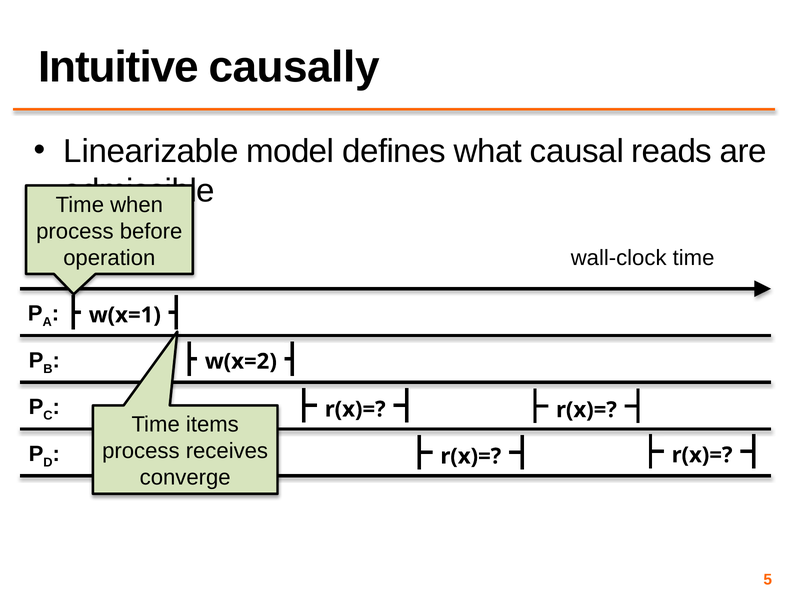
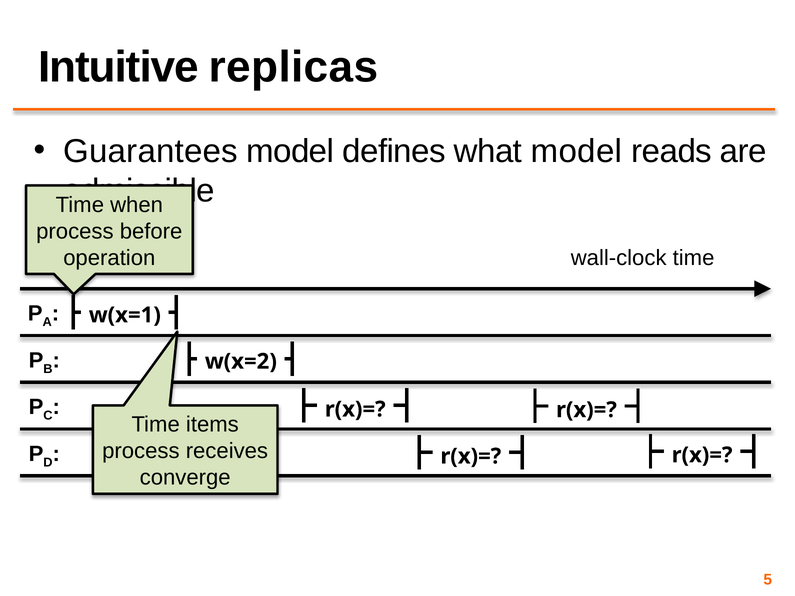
causally: causally -> replicas (294, 67)
Linearizable: Linearizable -> Guarantees (151, 151)
what causal: causal -> model (577, 151)
